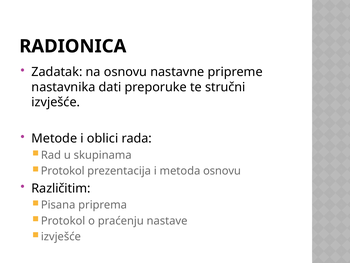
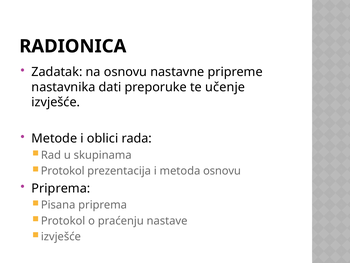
stručni: stručni -> učenje (225, 87)
Različitim: Različitim -> Priprema (61, 188)
